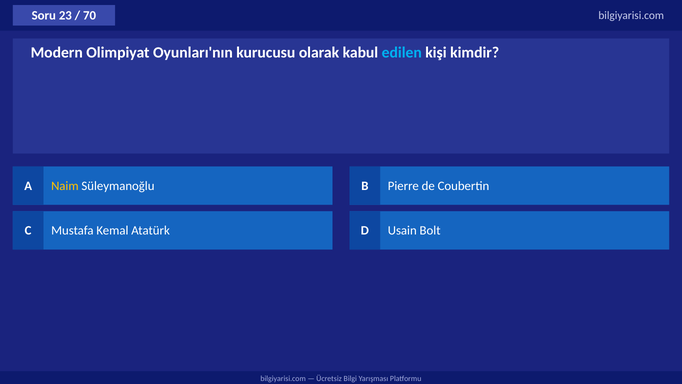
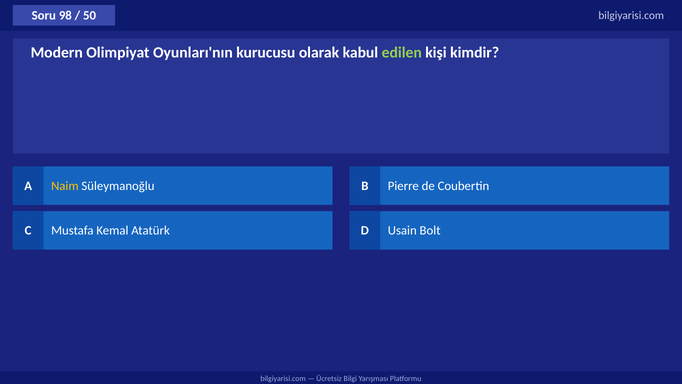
23: 23 -> 98 (65, 16)
70: 70 -> 50 (90, 16)
edilen colour: light blue -> light green (402, 52)
